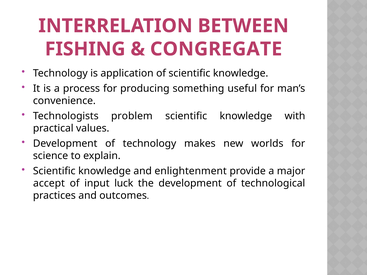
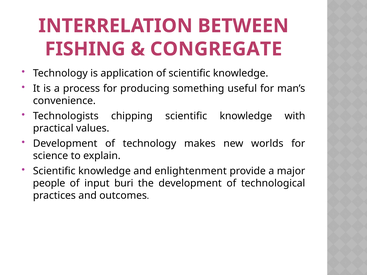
problem: problem -> chipping (132, 116)
accept: accept -> people (49, 184)
luck: luck -> buri (124, 184)
